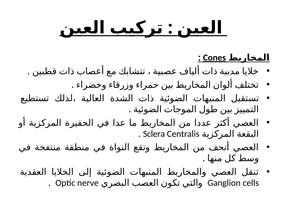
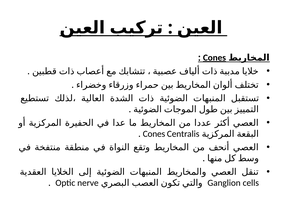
Sclera: Sclera -> Cones (154, 134)
